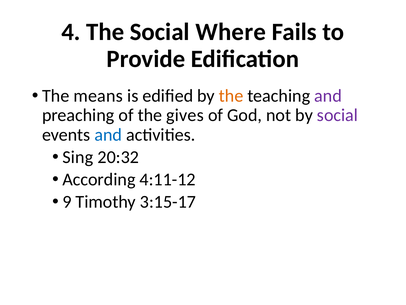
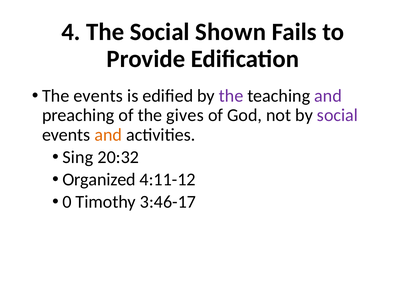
Where: Where -> Shown (231, 32)
The means: means -> events (98, 96)
the colour: orange -> purple (231, 96)
and colour: blue -> orange (108, 135)
According: According -> Organized (99, 179)
9: 9 -> 0 (67, 202)
3:15-17: 3:15-17 -> 3:46-17 (168, 202)
